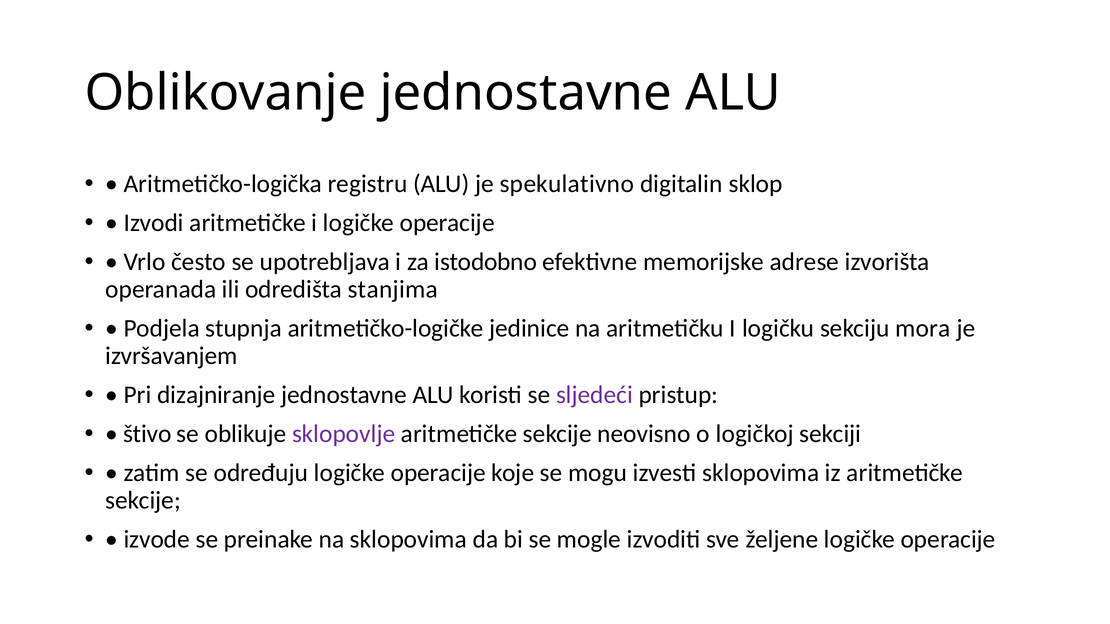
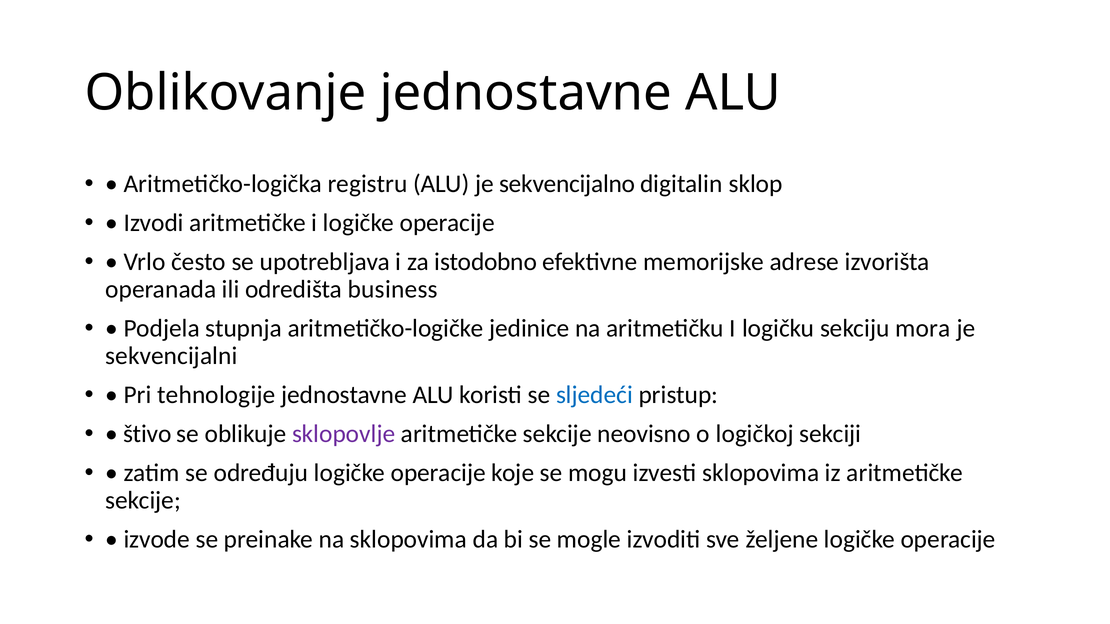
spekulativno: spekulativno -> sekvencijalno (567, 184)
stanjima: stanjima -> business (393, 289)
izvršavanjem: izvršavanjem -> sekvencijalni (171, 356)
dizajniranje: dizajniranje -> tehnologije (216, 395)
sljedeći colour: purple -> blue (594, 395)
